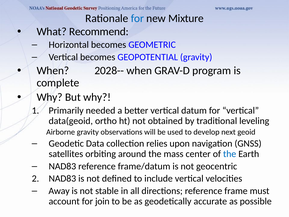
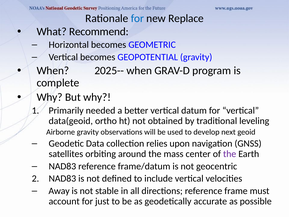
Mixture: Mixture -> Replace (186, 18)
2028--: 2028-- -> 2025-- (109, 71)
the colour: blue -> purple (230, 154)
join: join -> just (102, 201)
